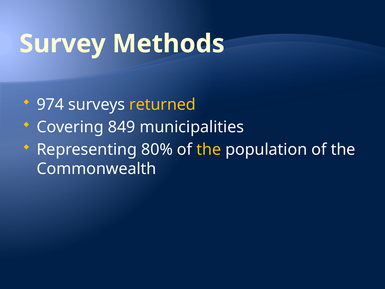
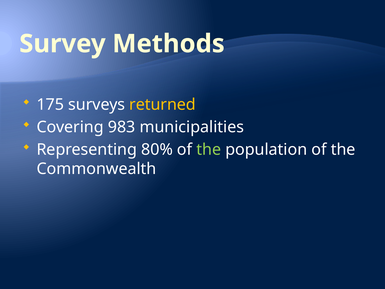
974: 974 -> 175 (50, 104)
849: 849 -> 983 (122, 127)
the colour: yellow -> light green (209, 149)
